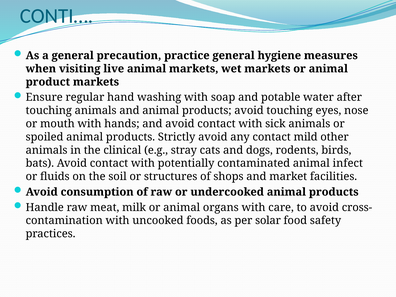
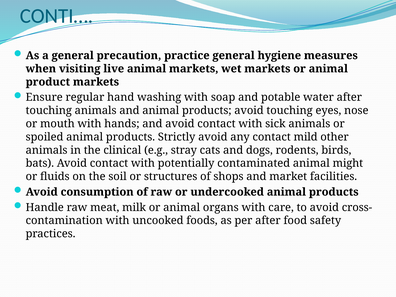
infect: infect -> might (348, 163)
per solar: solar -> after (268, 221)
